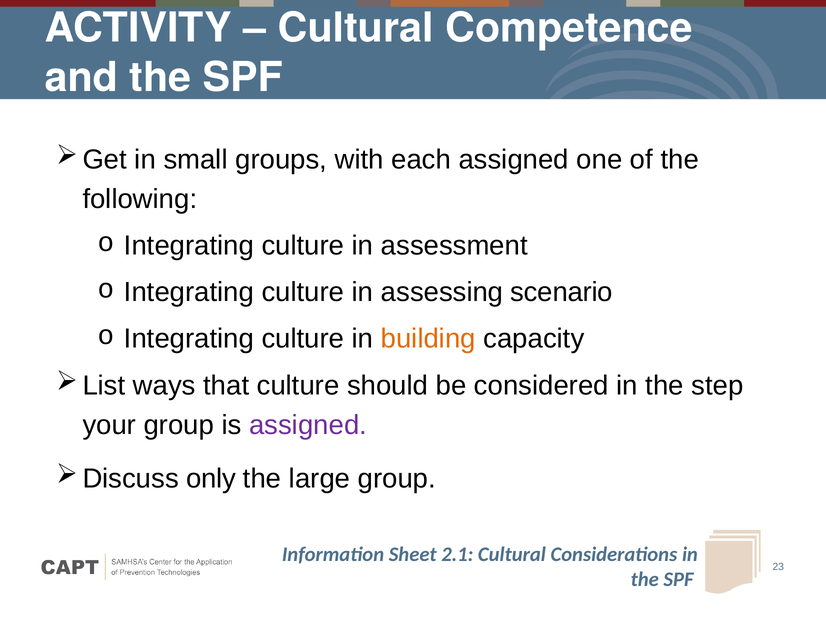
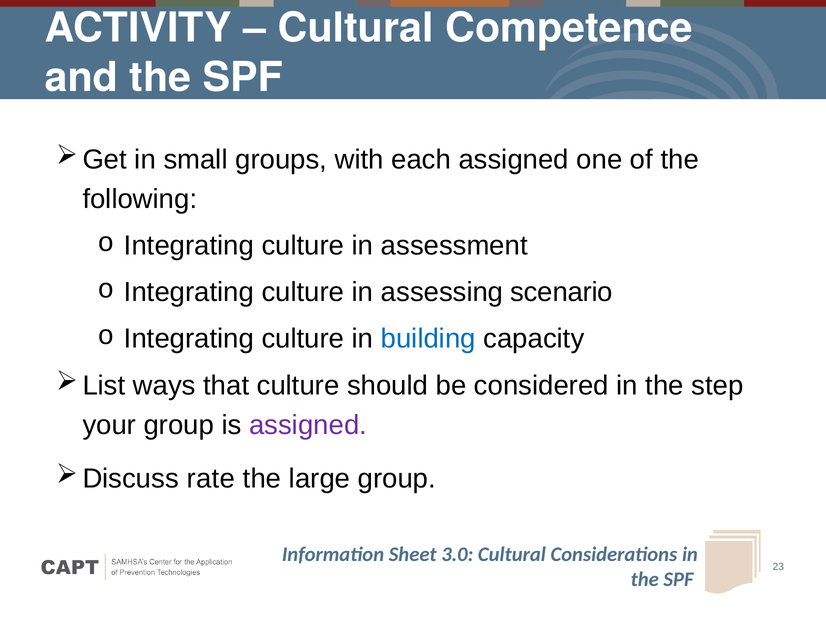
building colour: orange -> blue (428, 339)
only: only -> rate (211, 478)
2.1: 2.1 -> 3.0 (457, 554)
